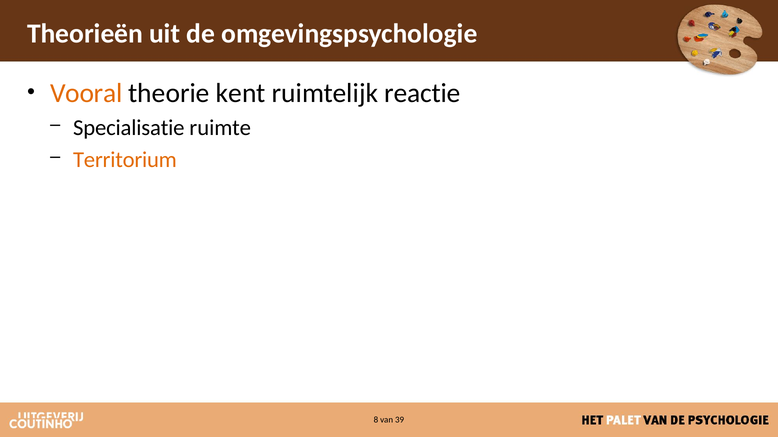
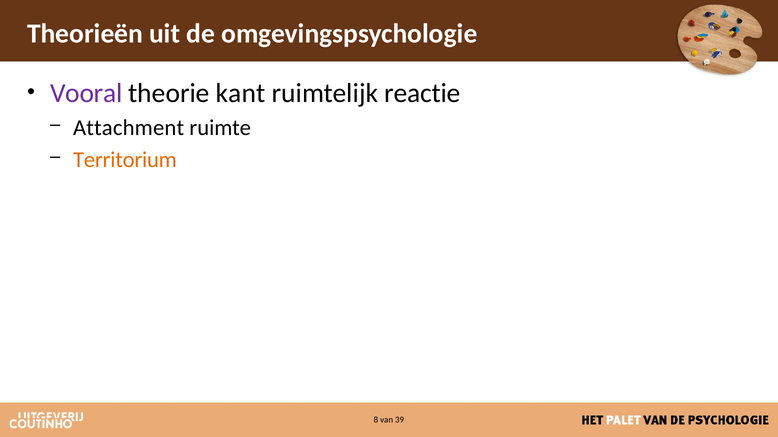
Vooral colour: orange -> purple (86, 93)
kent: kent -> kant (241, 93)
Specialisatie: Specialisatie -> Attachment (129, 128)
